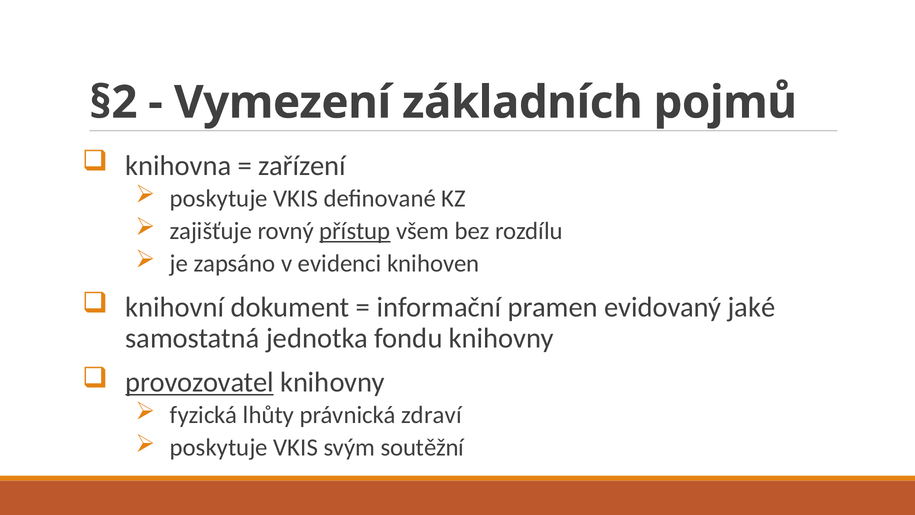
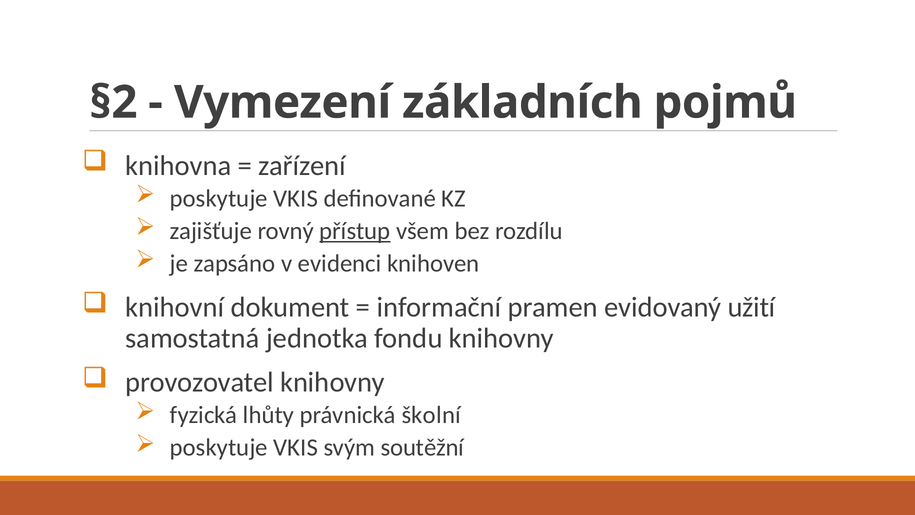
jaké: jaké -> užití (752, 307)
provozovatel underline: present -> none (200, 382)
zdraví: zdraví -> školní (431, 415)
